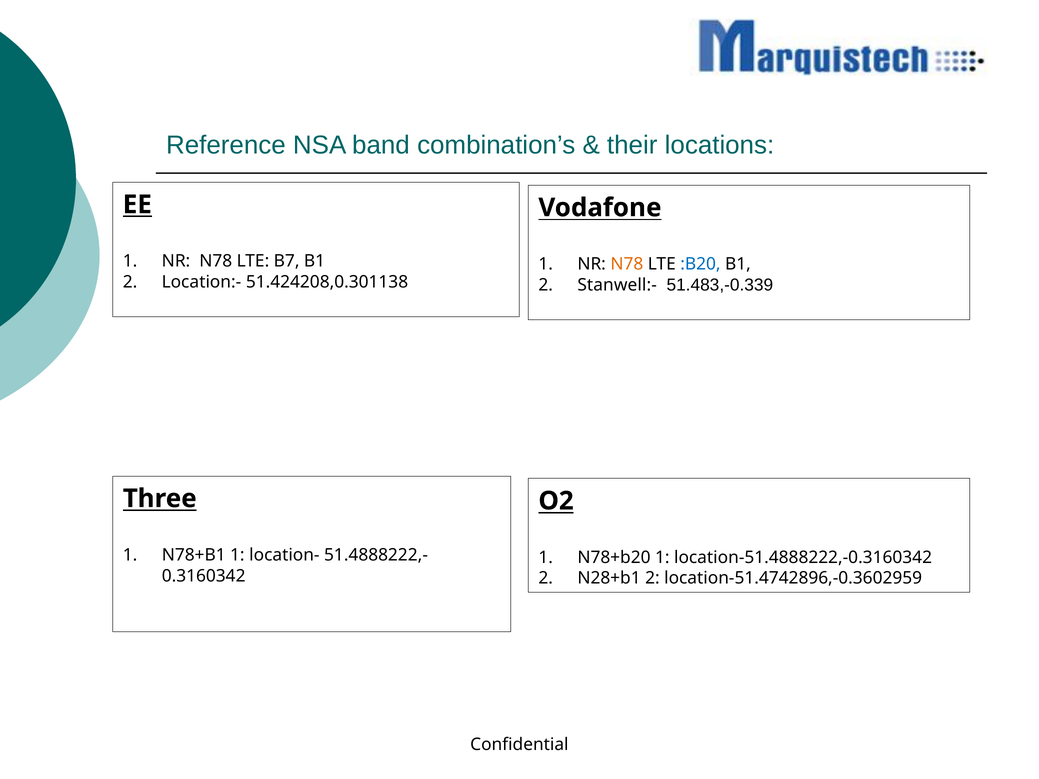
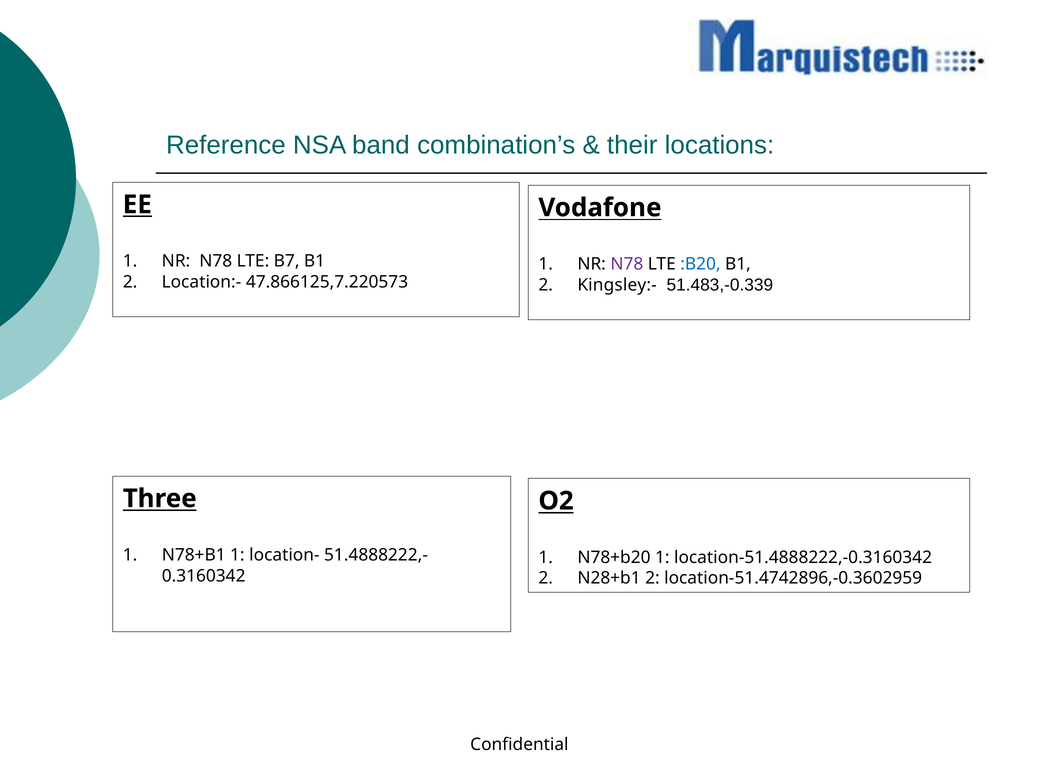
N78 colour: orange -> purple (627, 264)
51.424208,0.301138: 51.424208,0.301138 -> 47.866125,7.220573 (327, 282)
Stanwell:-: Stanwell:- -> Kingsley:- (617, 285)
